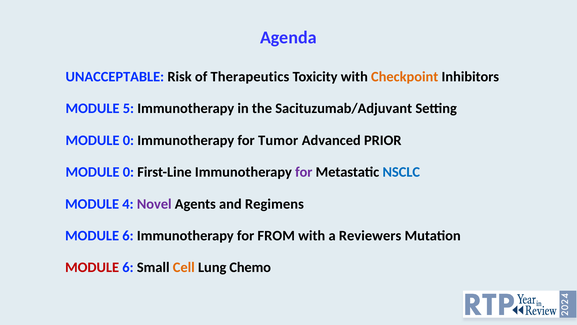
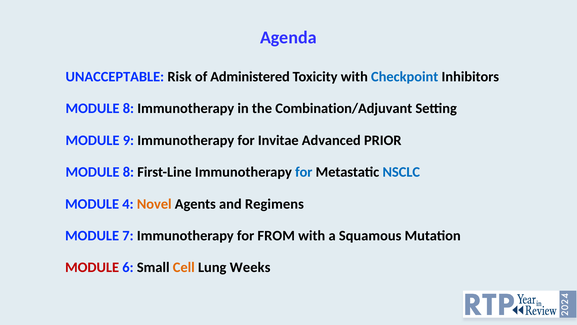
Therapeutics: Therapeutics -> Administered (250, 77)
Checkpoint colour: orange -> blue (405, 77)
5: 5 -> 8 (128, 108)
Sacituzumab/Adjuvant: Sacituzumab/Adjuvant -> Combination/Adjuvant (344, 108)
0: 0 -> 9 (128, 140)
Tumor: Tumor -> Invitae (278, 140)
0: 0 -> 8 (128, 172)
for colour: purple -> blue (304, 172)
Novel colour: purple -> orange (154, 204)
6: 6 -> 7 (128, 235)
Reviewers: Reviewers -> Squamous (370, 235)
Chemo: Chemo -> Weeks (250, 267)
